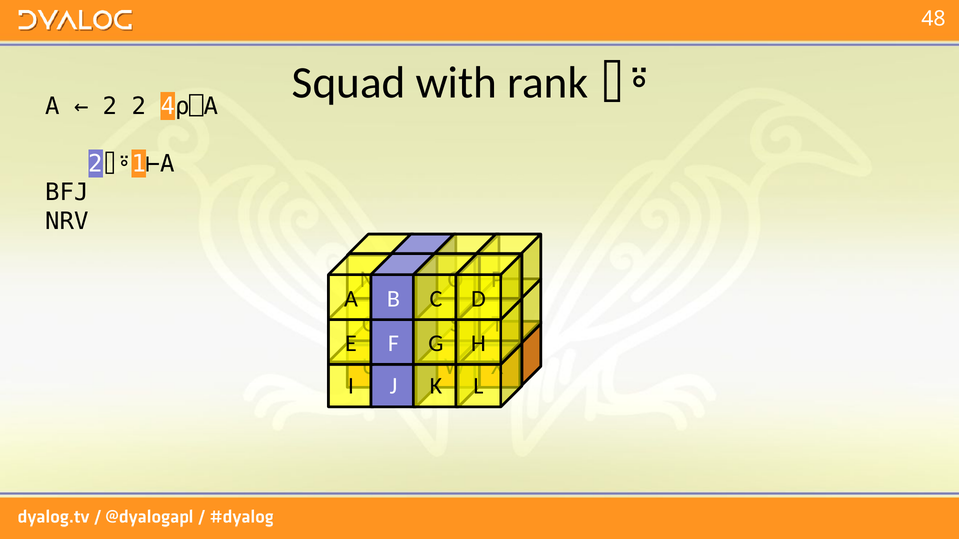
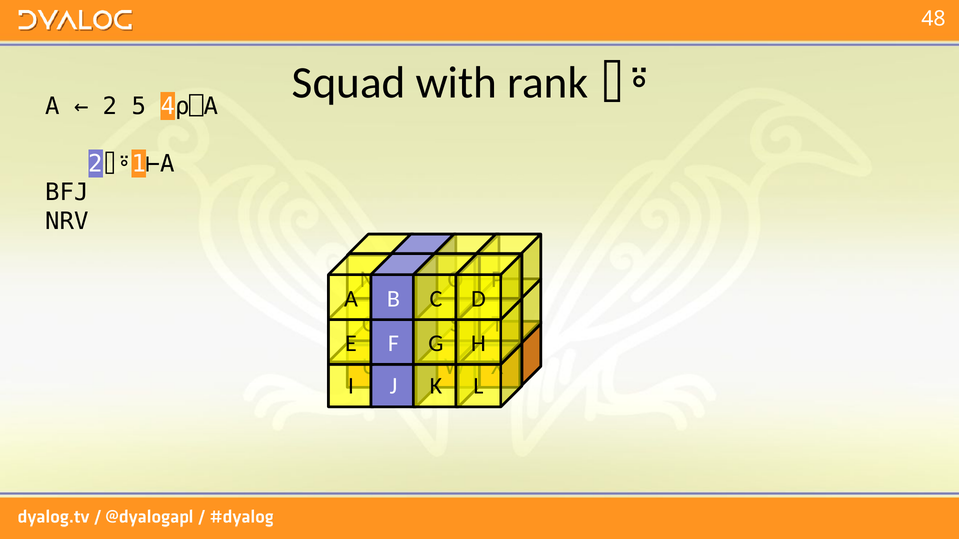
2 2: 2 -> 5 (139, 106)
